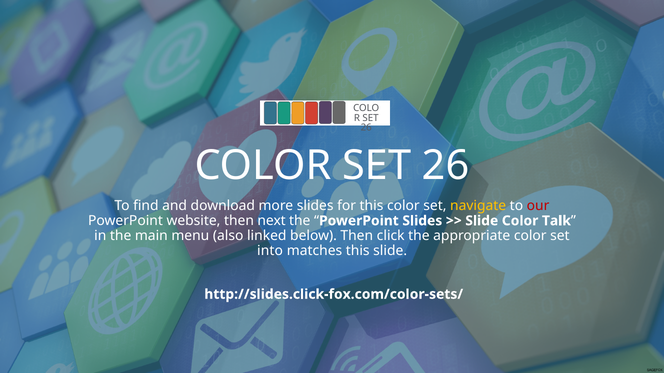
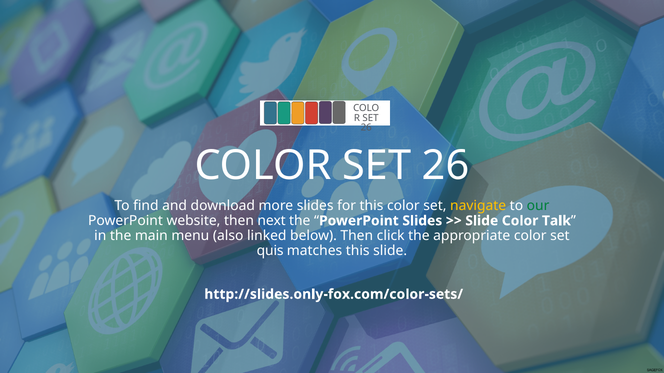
our colour: red -> green (538, 206)
into: into -> quis (270, 251)
http://slides.click-fox.com/color-sets/: http://slides.click-fox.com/color-sets/ -> http://slides.only-fox.com/color-sets/ (334, 295)
